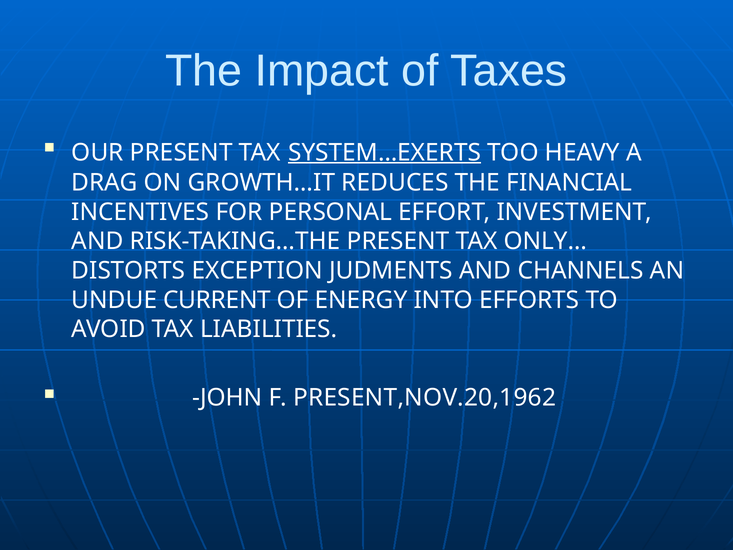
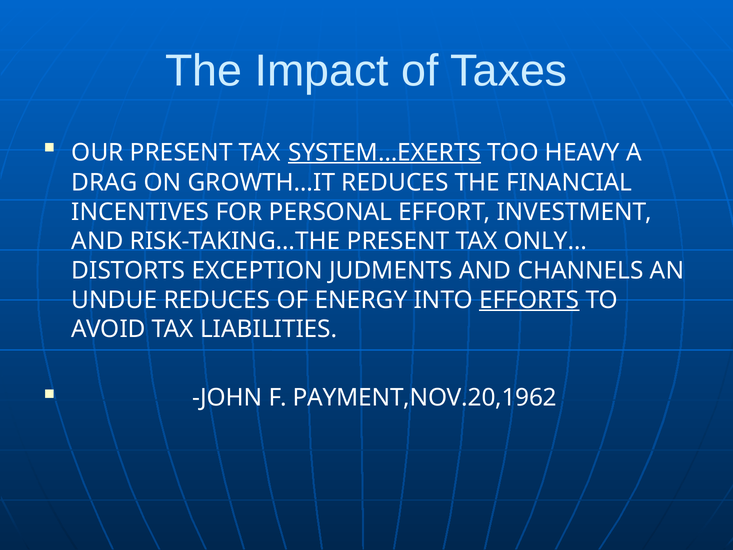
UNDUE CURRENT: CURRENT -> REDUCES (217, 300)
EFFORTS underline: none -> present (529, 300)
PRESENT,NOV.20,1962: PRESENT,NOV.20,1962 -> PAYMENT,NOV.20,1962 (425, 398)
